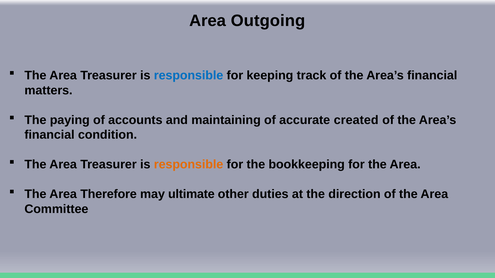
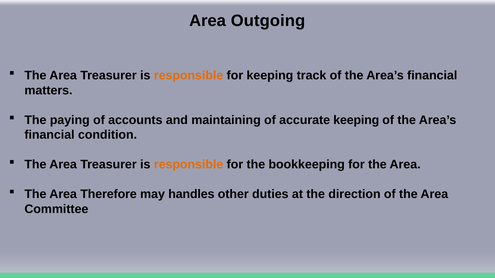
responsible colour: blue -> orange (189, 76)
accurate created: created -> keeping (356, 120)
ultimate: ultimate -> handles (191, 194)
